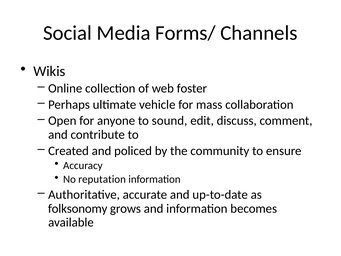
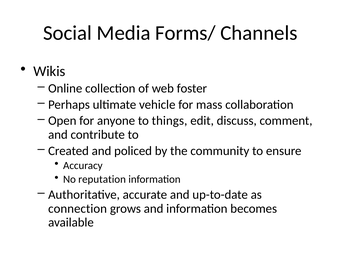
sound: sound -> things (170, 121)
folksonomy: folksonomy -> connection (78, 208)
